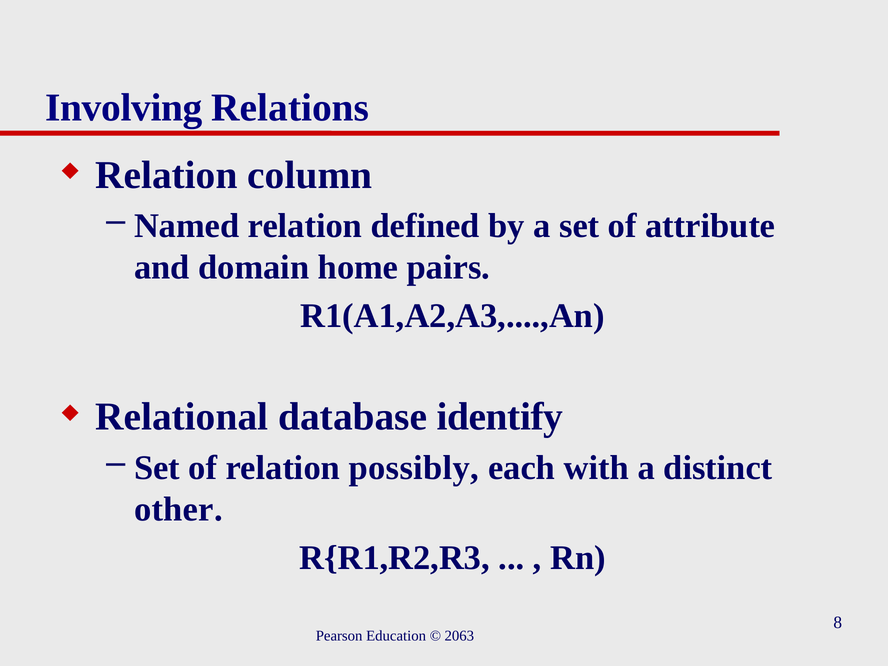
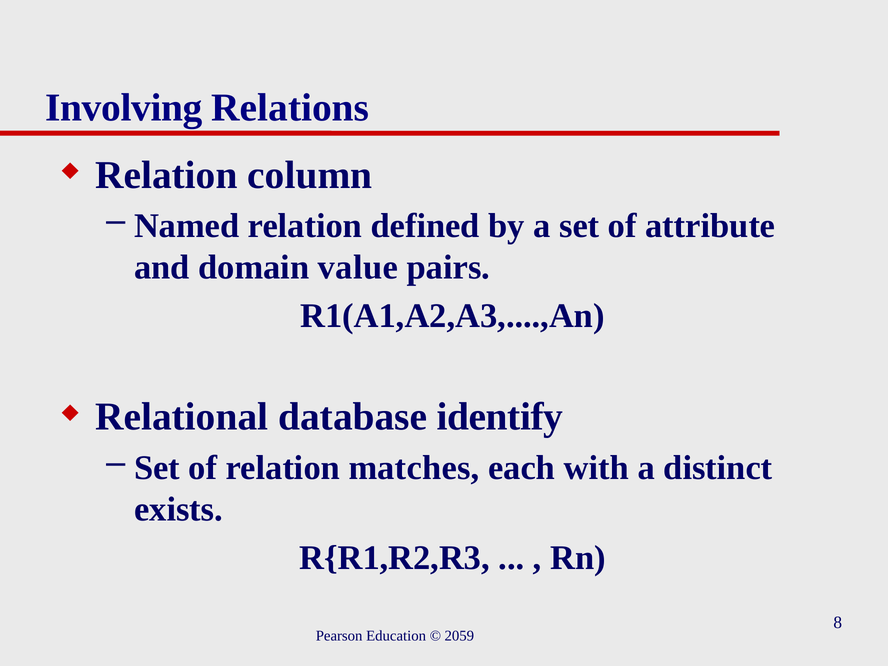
home: home -> value (358, 268)
possibly: possibly -> matches (414, 468)
other: other -> exists (179, 509)
2063: 2063 -> 2059 (459, 636)
